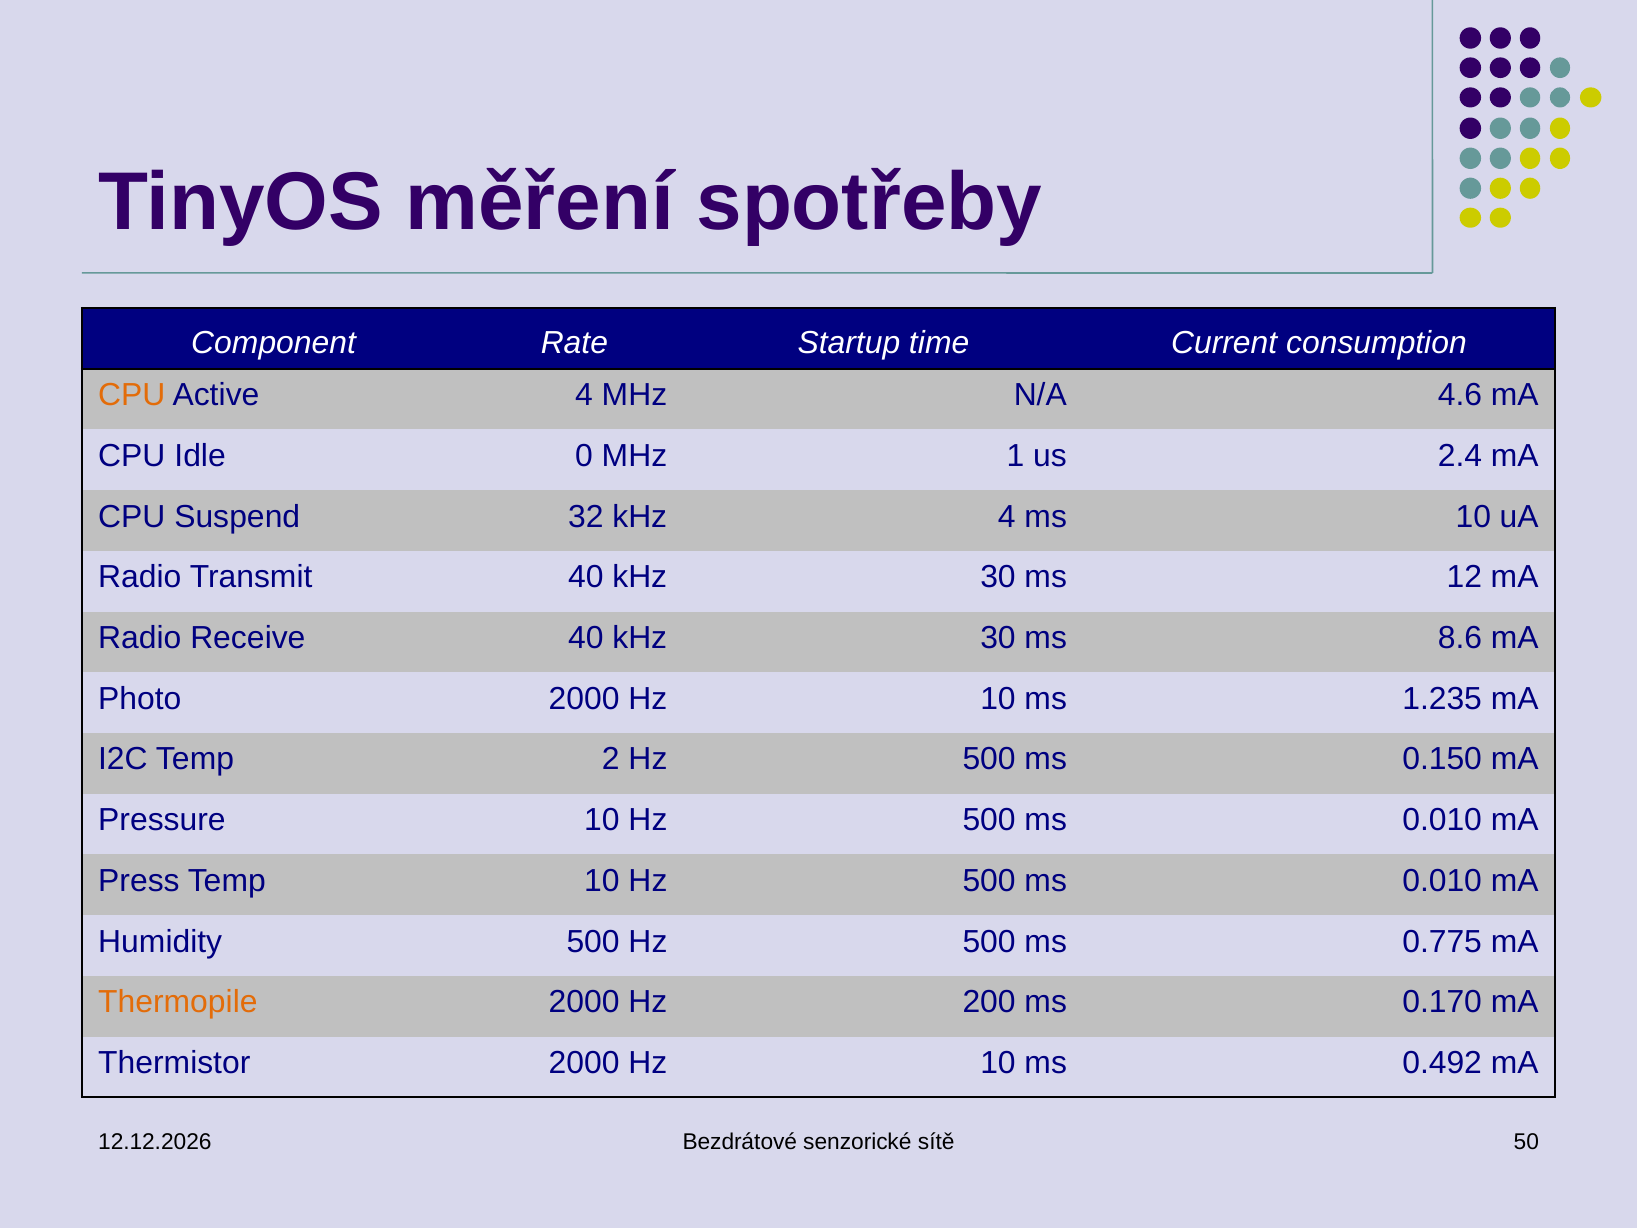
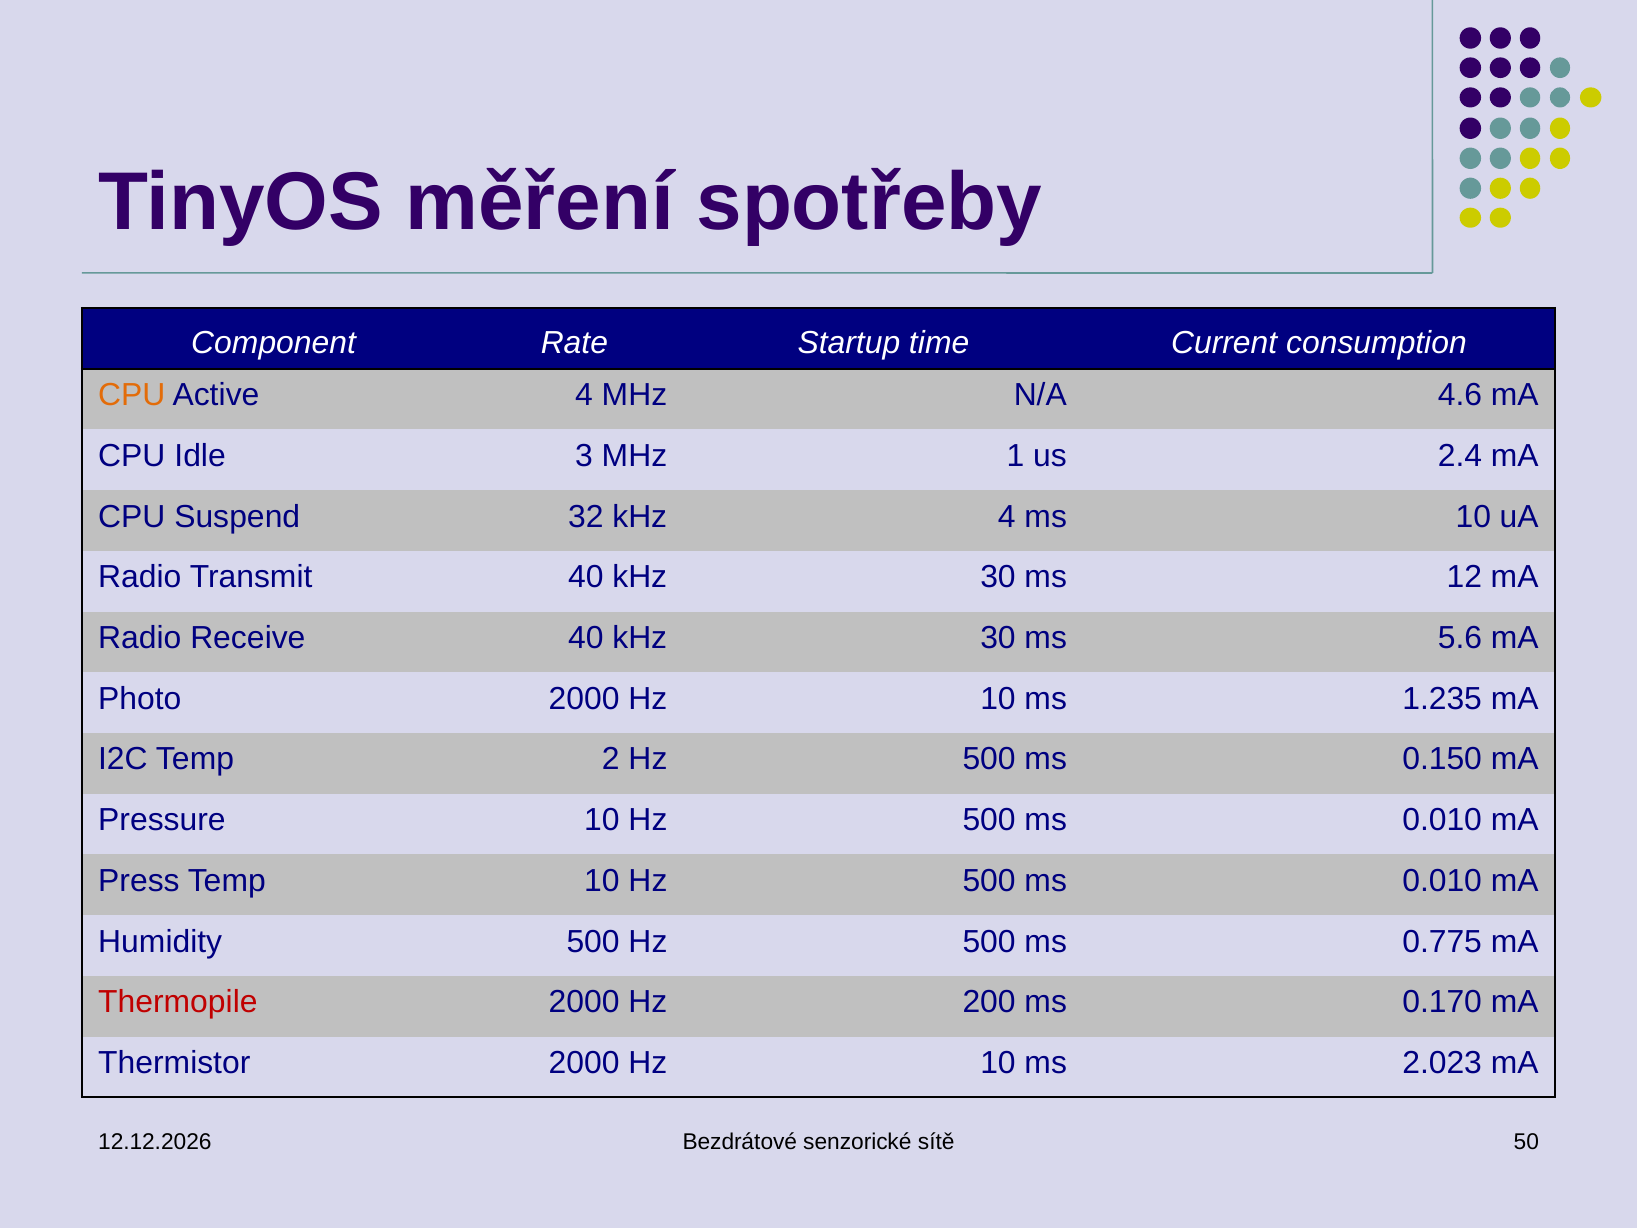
0: 0 -> 3 (584, 456)
8.6: 8.6 -> 5.6 (1460, 638)
Thermopile colour: orange -> red (178, 1002)
0.492: 0.492 -> 2.023 (1442, 1063)
